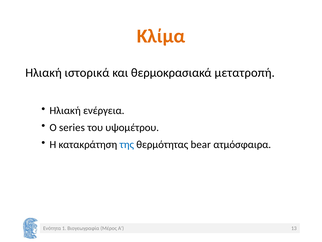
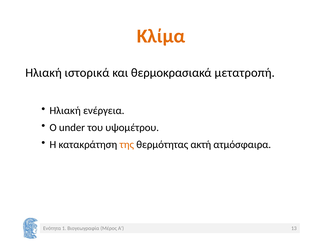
series: series -> under (72, 127)
της colour: blue -> orange (127, 144)
bear: bear -> ακτή (201, 144)
